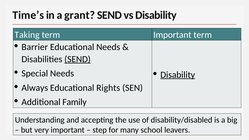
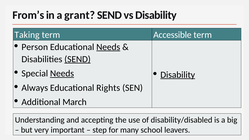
Time’s: Time’s -> From’s (28, 15)
term Important: Important -> Accessible (172, 35)
Barrier: Barrier -> Person (35, 47)
Needs underline: none -> present (108, 47)
Needs underline: none -> present (62, 73)
Family: Family -> March (75, 102)
